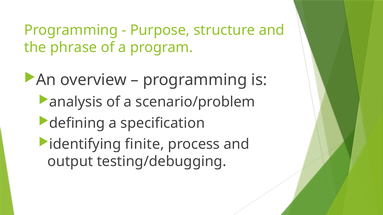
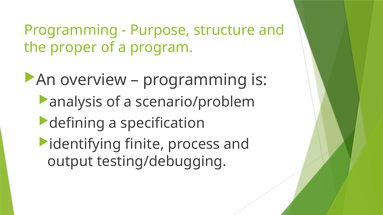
phrase: phrase -> proper (74, 47)
